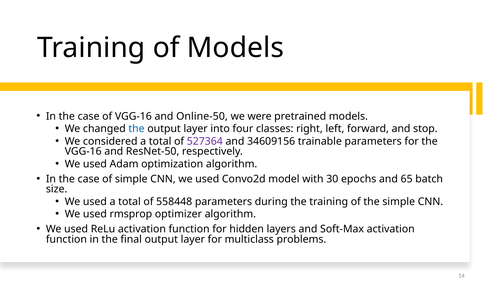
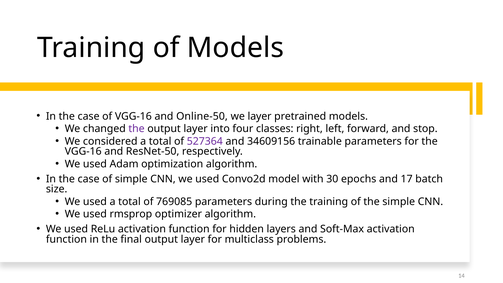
we were: were -> layer (260, 116)
the colour: blue -> purple (137, 129)
65: 65 -> 17 (407, 179)
558448: 558448 -> 769085 (174, 202)
